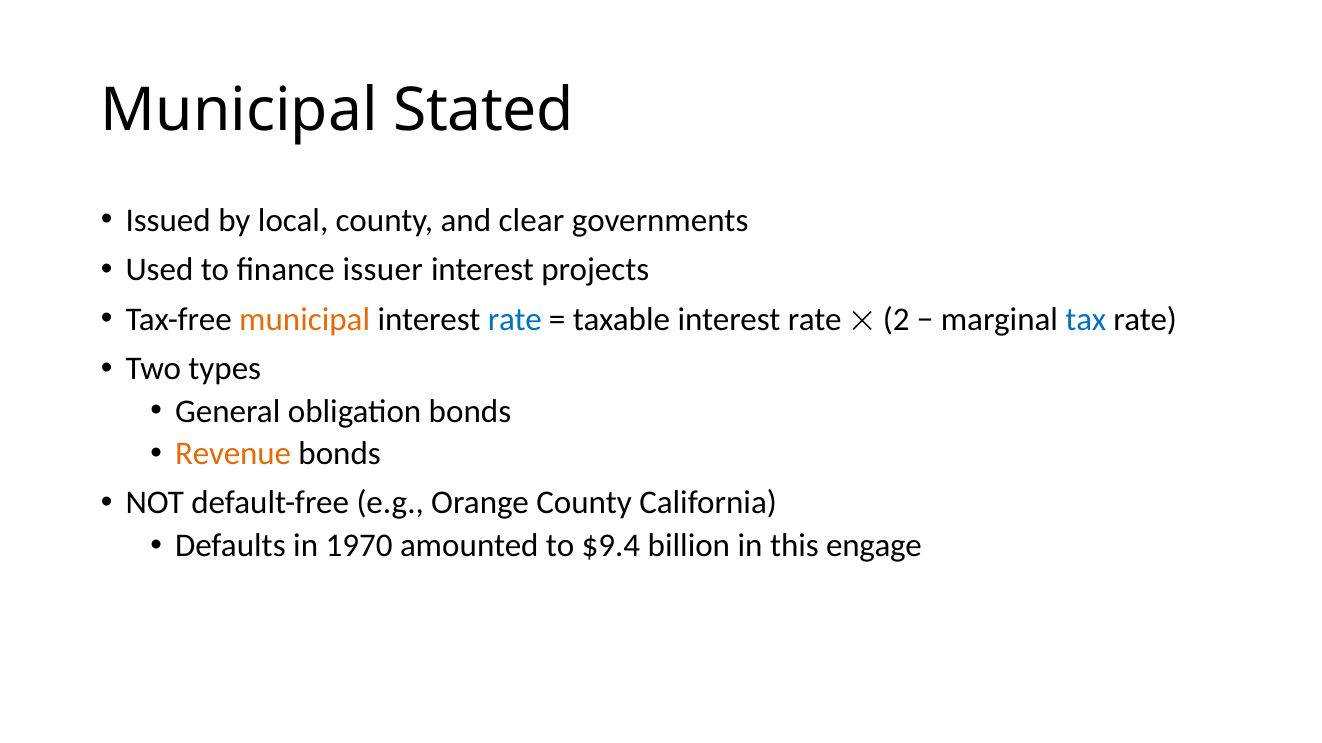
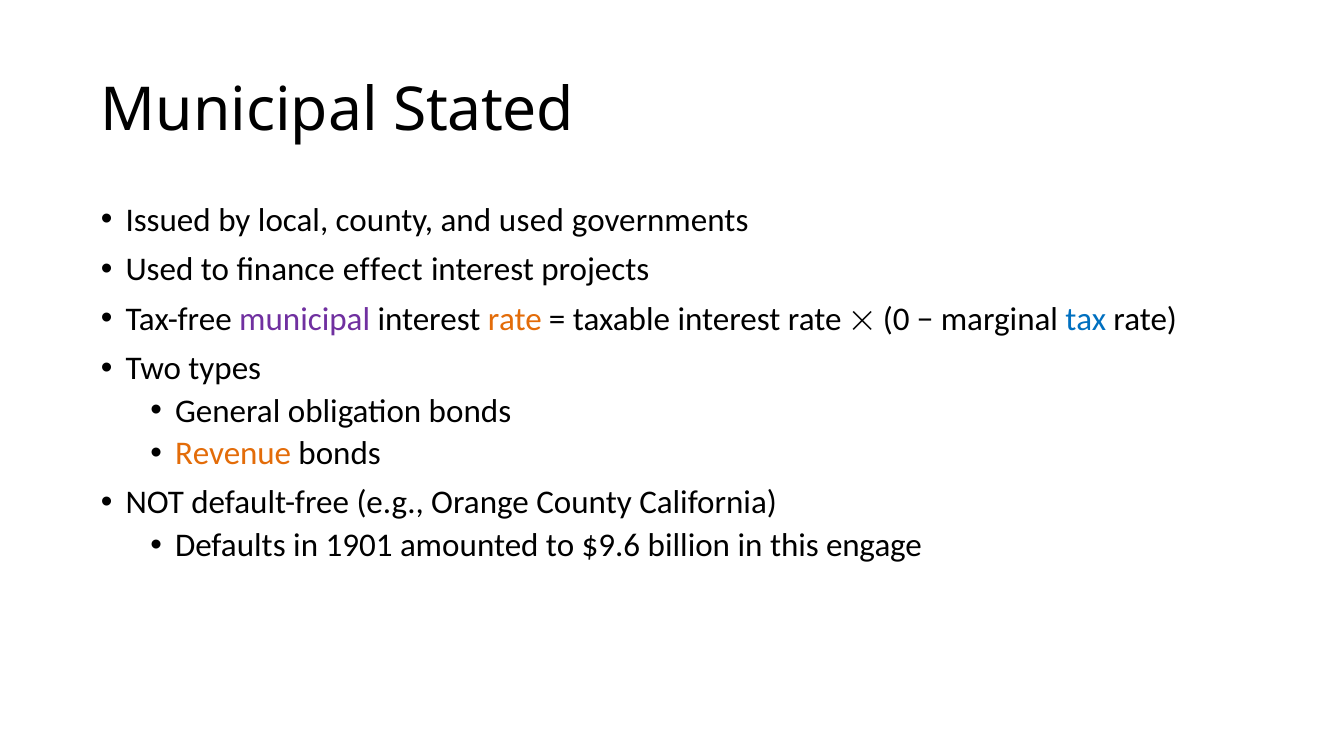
and clear: clear -> used (531, 221)
issuer: issuer -> effect (383, 270)
municipal colour: orange -> purple (305, 319)
rate colour: blue -> orange (515, 319)
2: 2 -> 0 (896, 319)
1970: 1970 -> 1901 (359, 546)
$9.4: $9.4 -> $9.6 (611, 546)
